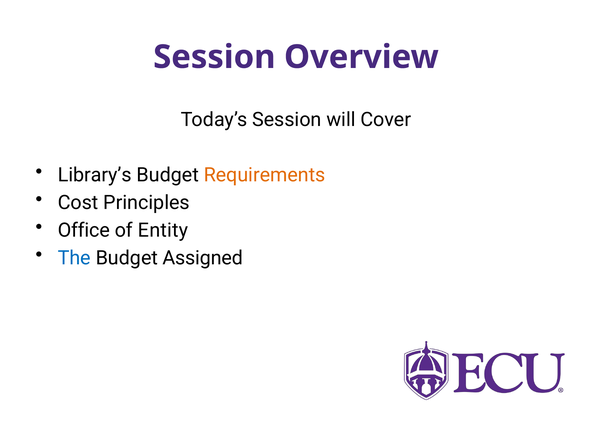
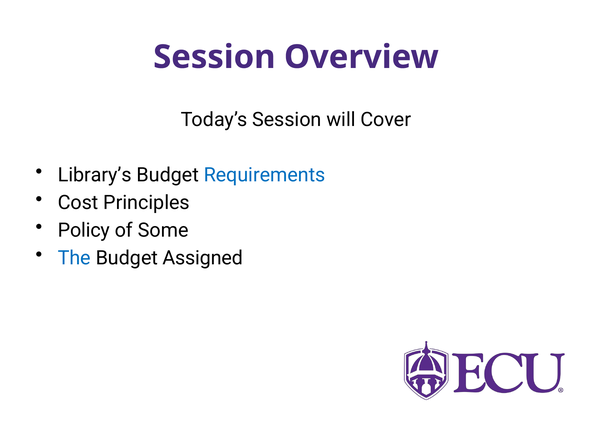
Requirements colour: orange -> blue (265, 175)
Office: Office -> Policy (84, 230)
Entity: Entity -> Some (163, 230)
